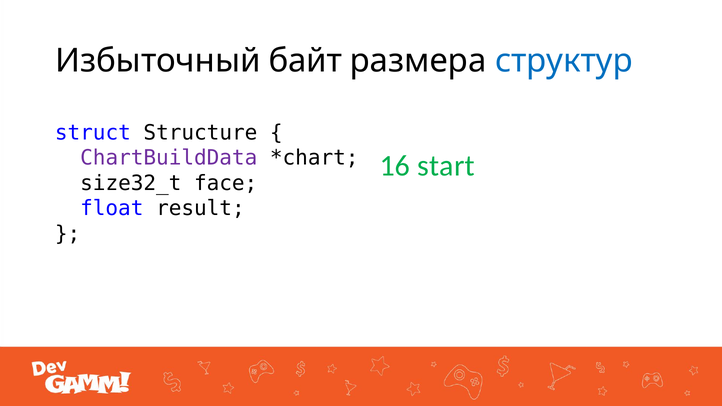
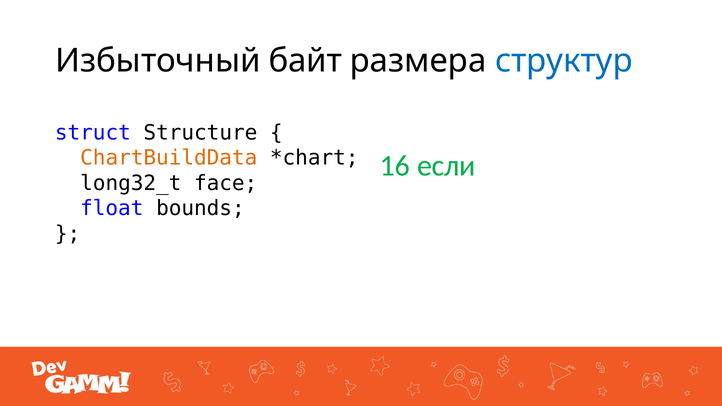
ChartBuildData colour: purple -> orange (169, 158)
start: start -> если (446, 166)
size32_t: size32_t -> long32_t (131, 183)
result: result -> bounds (200, 209)
